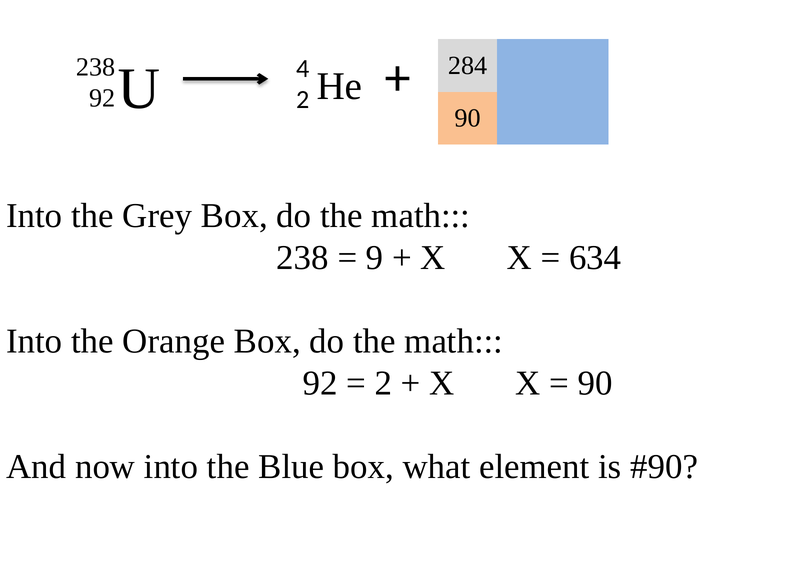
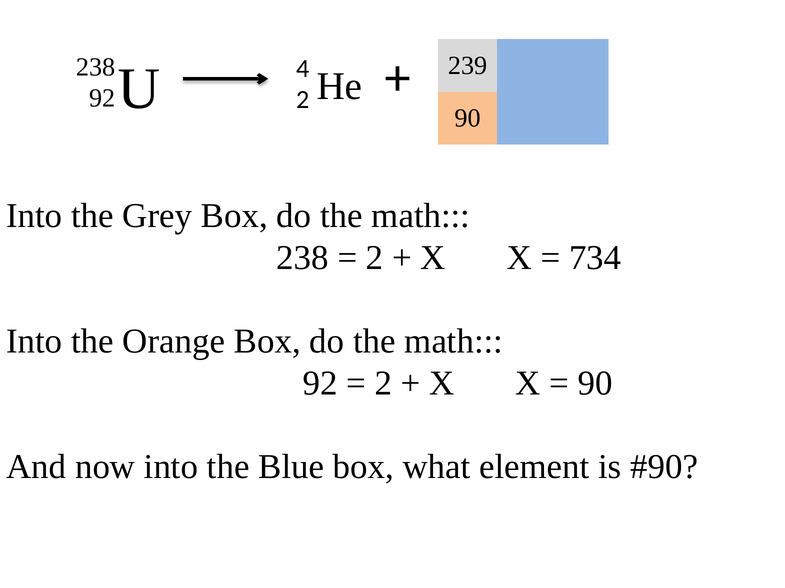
284: 284 -> 239 (468, 66)
9: 9 -> 2 (375, 258)
634: 634 -> 734 (595, 258)
